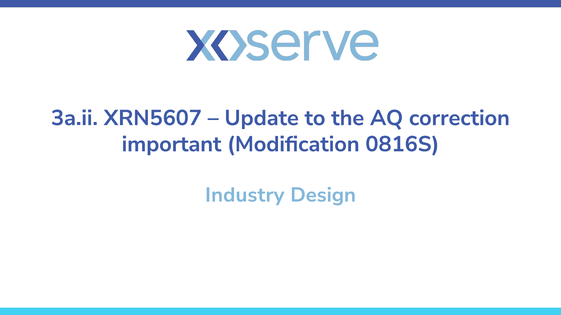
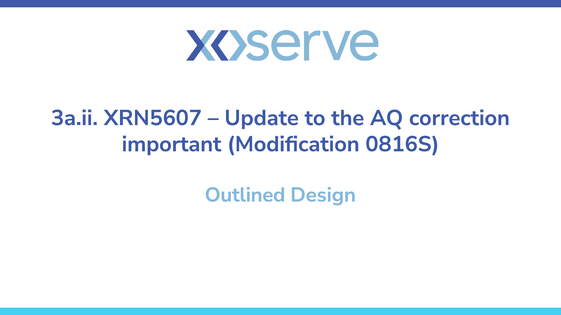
Industry: Industry -> Outlined (245, 195)
